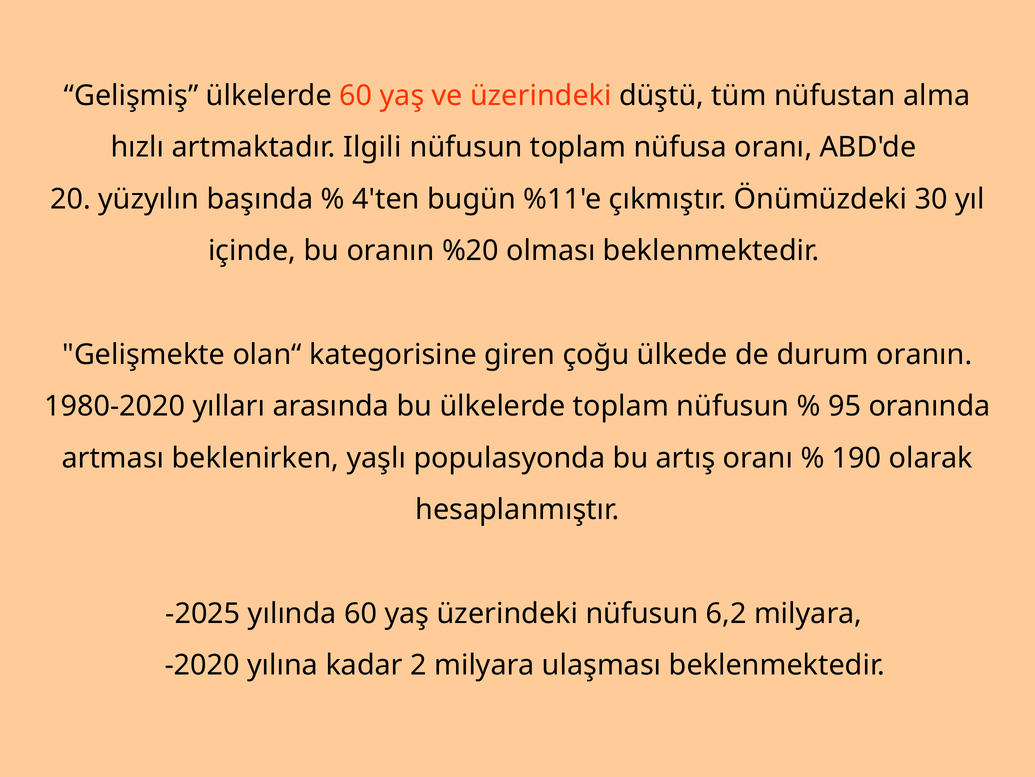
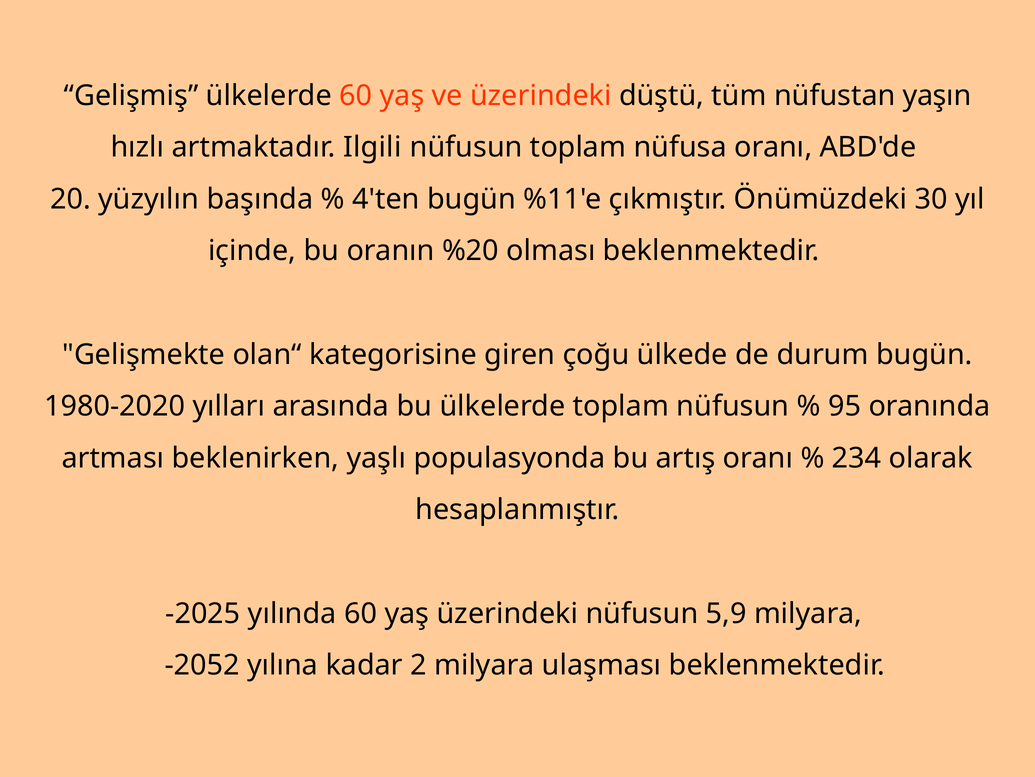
alma: alma -> yaşın (937, 95)
durum oranın: oranın -> bugün (924, 354)
190: 190 -> 234 (857, 458)
6,2: 6,2 -> 5,9 (726, 613)
-2020: -2020 -> -2052 (202, 665)
